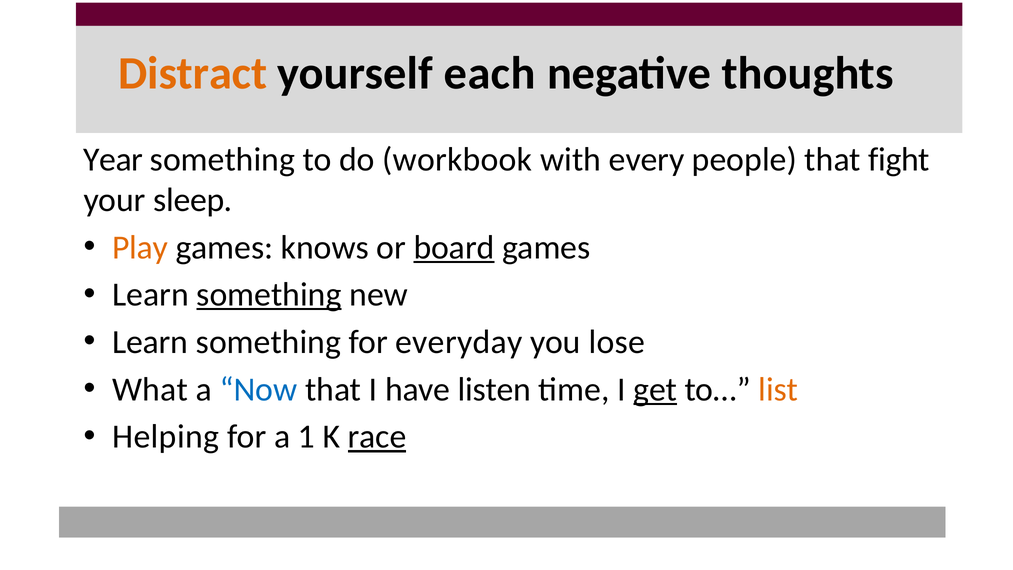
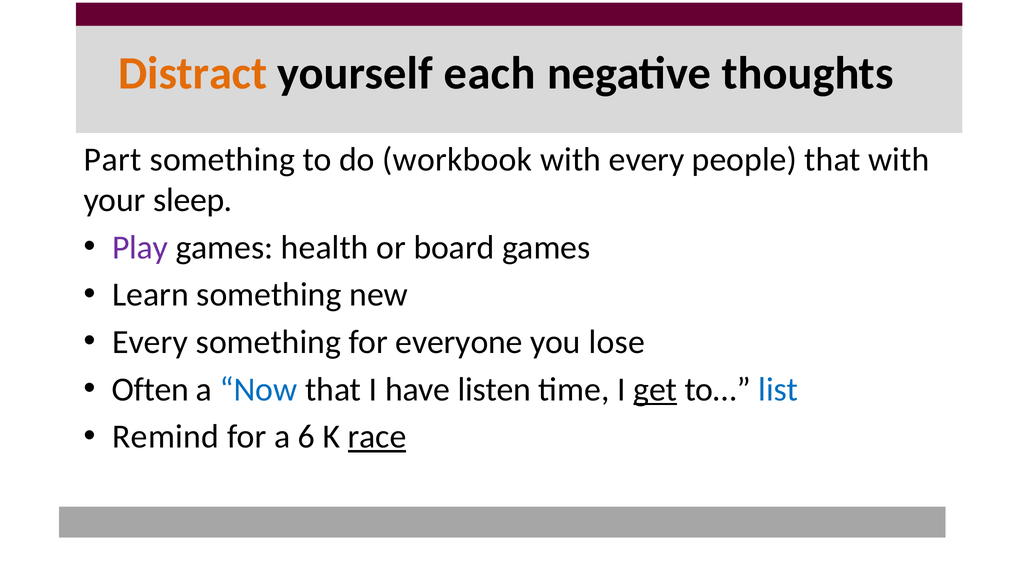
Year: Year -> Part (113, 159)
that fight: fight -> with (899, 159)
Play colour: orange -> purple (140, 247)
knows: knows -> health (325, 247)
board underline: present -> none (454, 247)
something underline: present -> none (269, 295)
Learn: Learn -> Every (150, 342)
everyday: everyday -> everyone (459, 342)
What: What -> Often (150, 389)
list colour: orange -> blue (778, 389)
Helping: Helping -> Remind (166, 437)
1: 1 -> 6 (306, 437)
